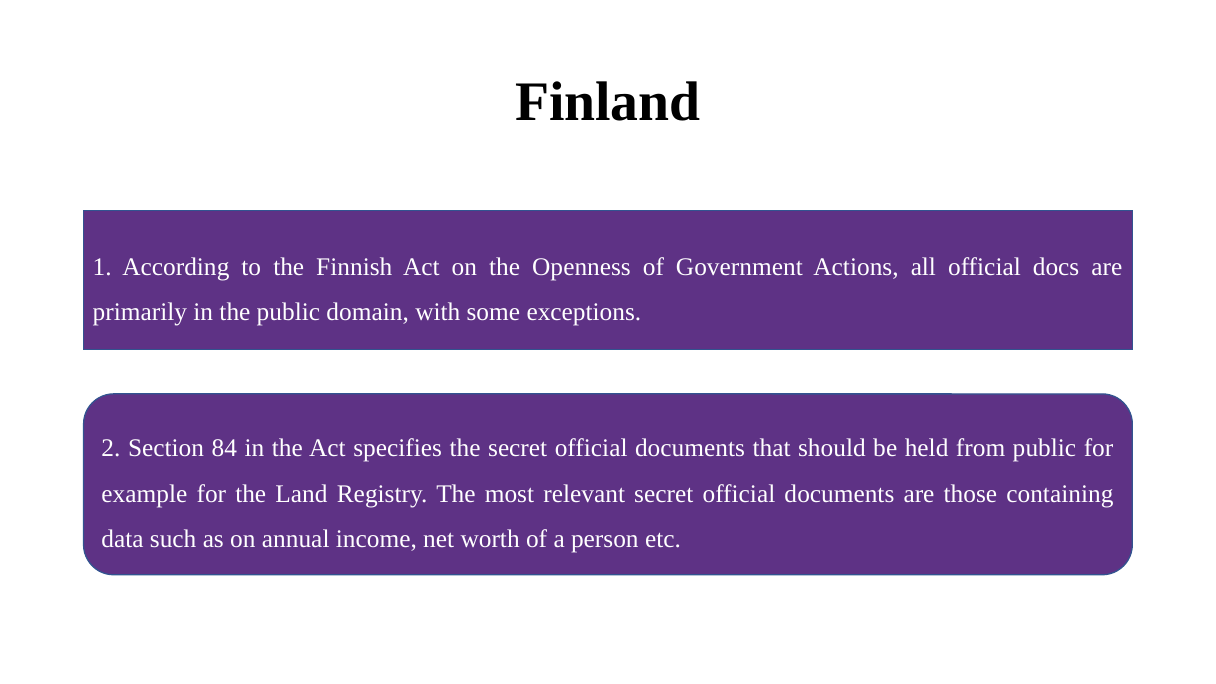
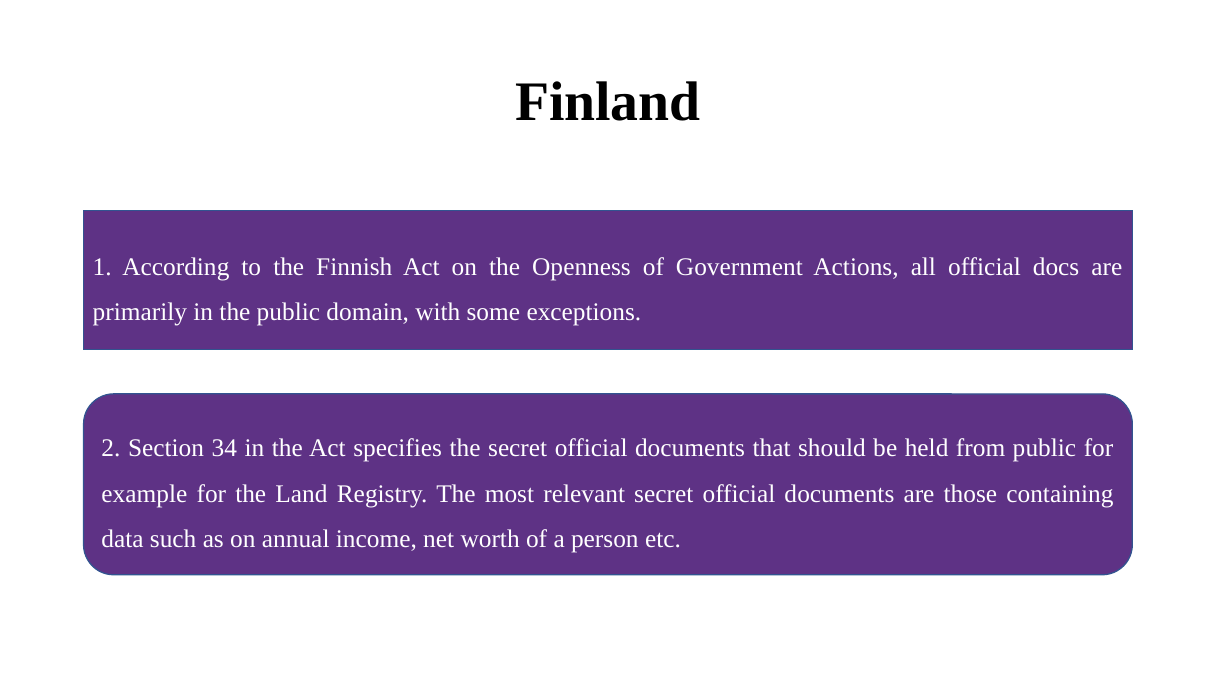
84: 84 -> 34 (224, 448)
